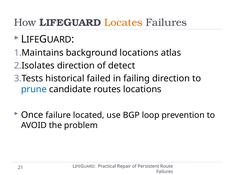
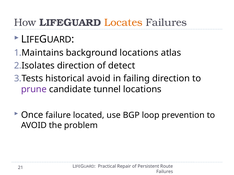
historical failed: failed -> avoid (99, 79)
prune colour: blue -> purple (34, 89)
routes: routes -> tunnel (107, 89)
